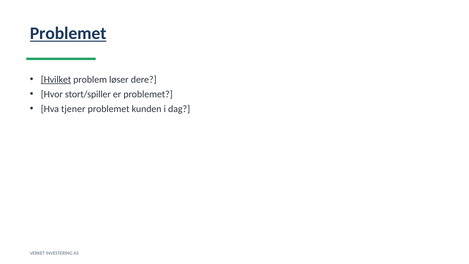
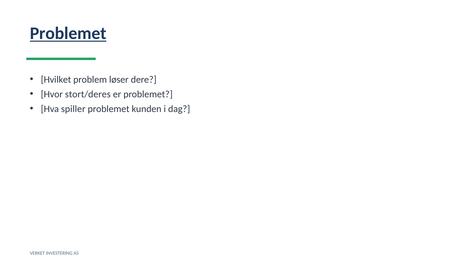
Hvilket underline: present -> none (56, 79)
stort/spiller: stort/spiller -> stort/deres (88, 94)
tjener: tjener -> spiller (73, 109)
